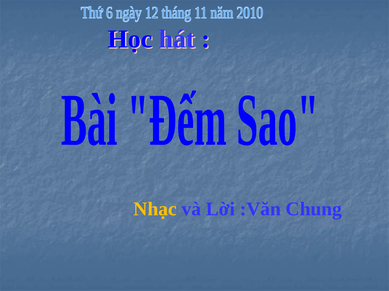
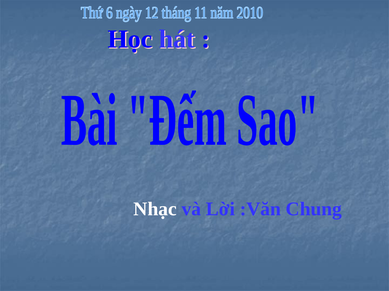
Nhạc colour: yellow -> white (155, 209)
